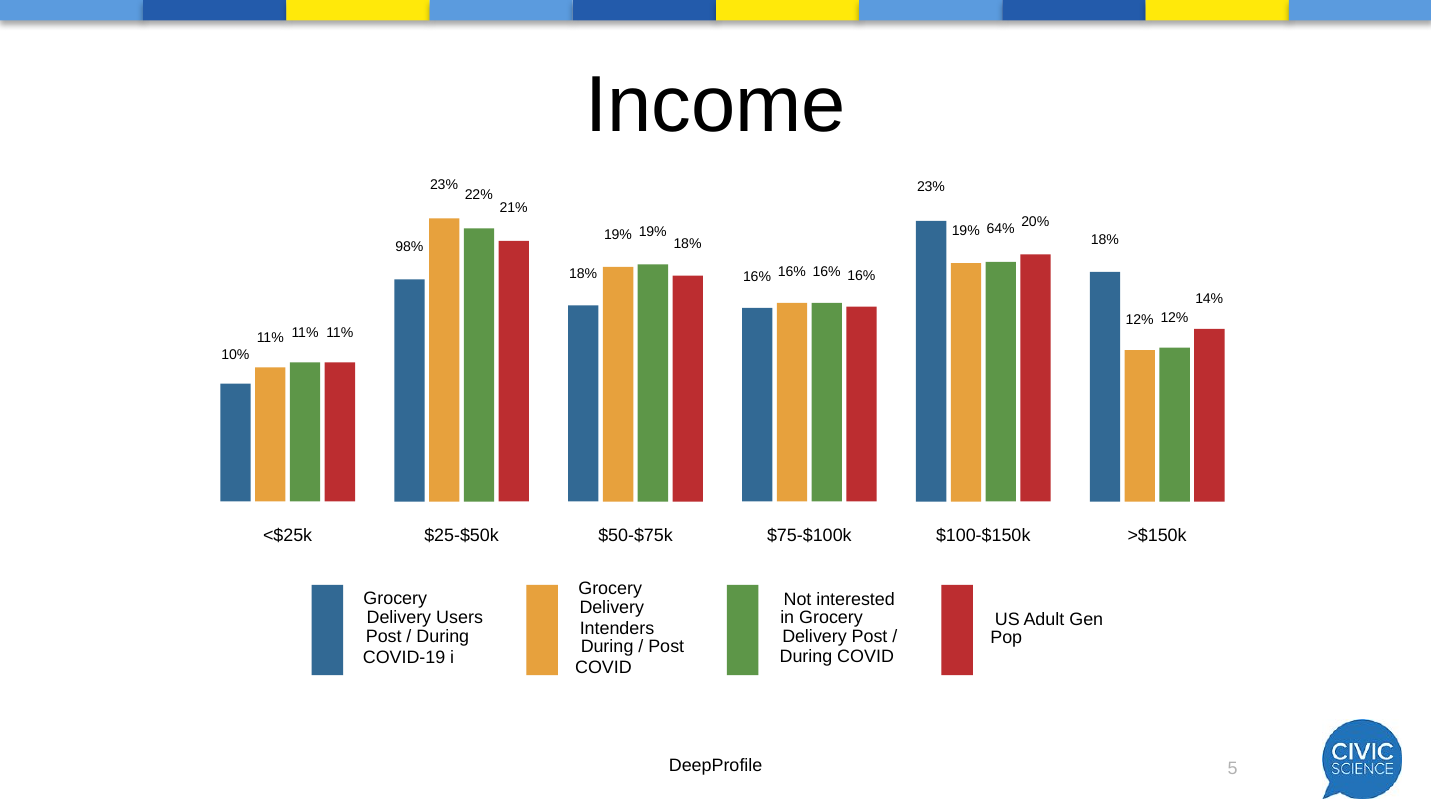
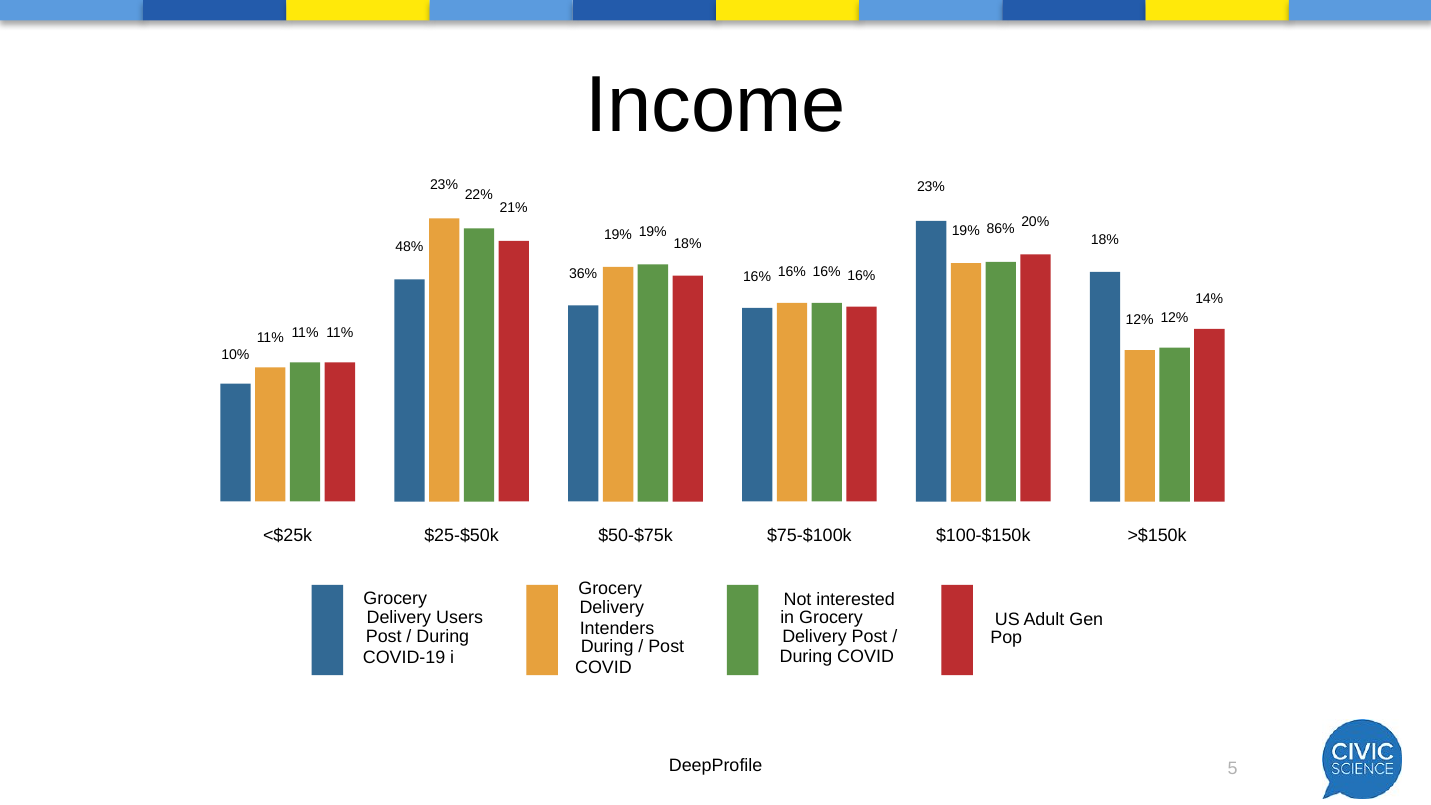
64%: 64% -> 86% (1001, 229)
98%: 98% -> 48% (409, 247)
18%: 18% -> 36% (583, 274)
